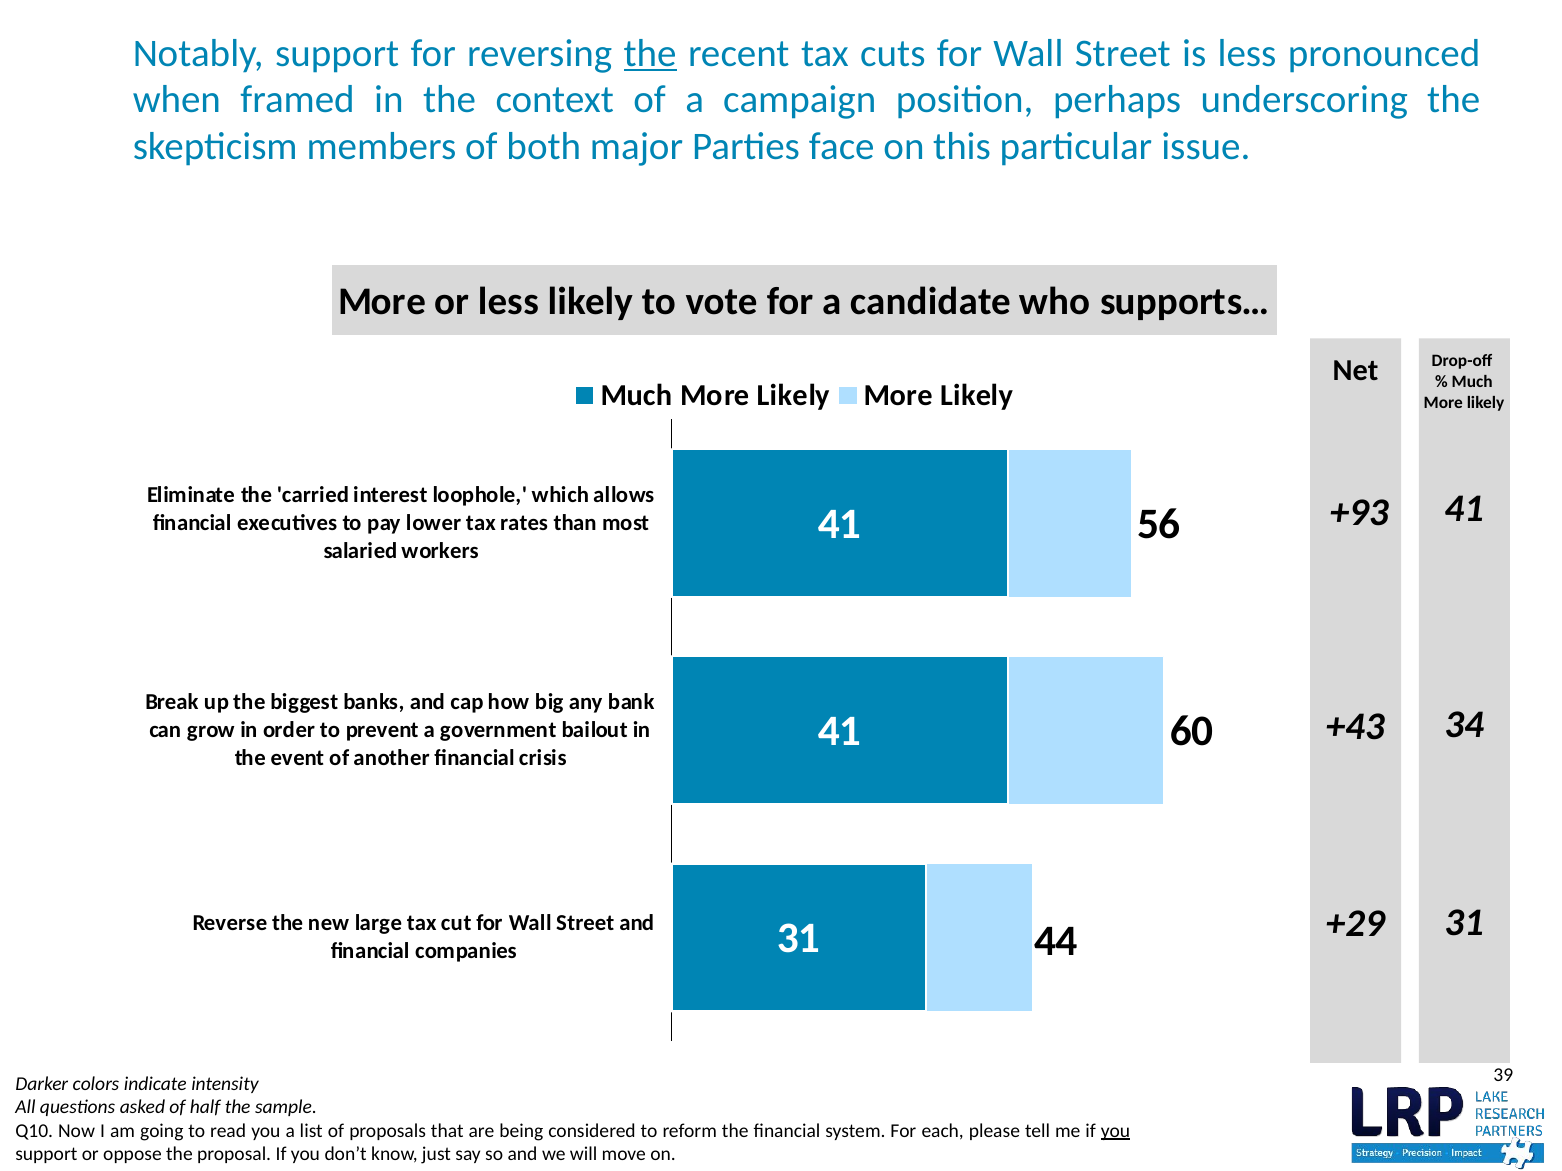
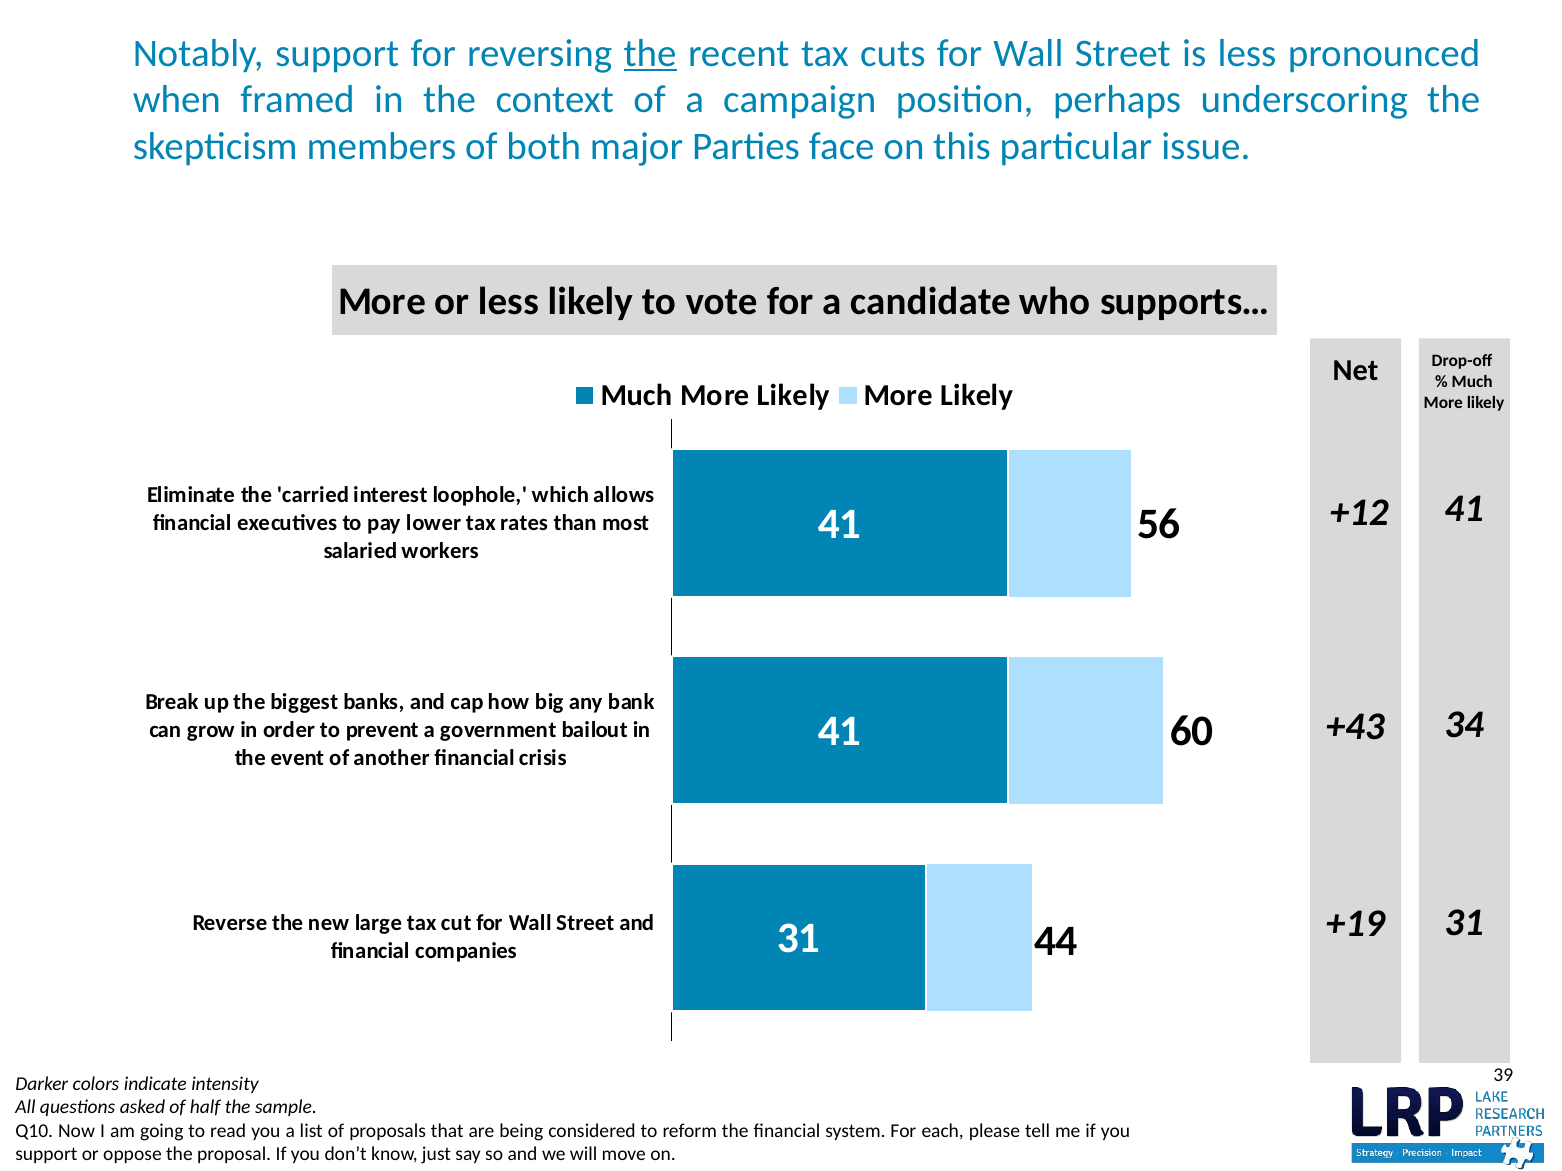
+93: +93 -> +12 (1359, 512)
+29: +29 -> +19 (1355, 924)
you underline: present -> none (1116, 1131)
